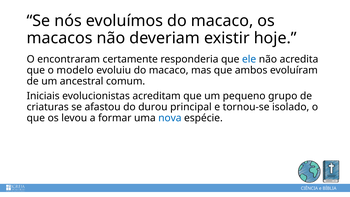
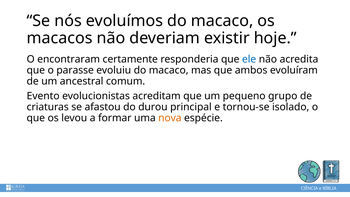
modelo: modelo -> parasse (75, 70)
Iniciais: Iniciais -> Evento (43, 96)
nova colour: blue -> orange (170, 118)
